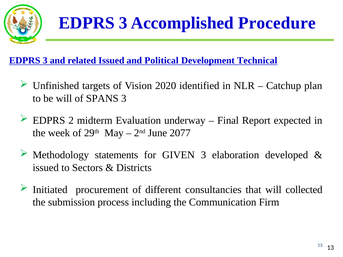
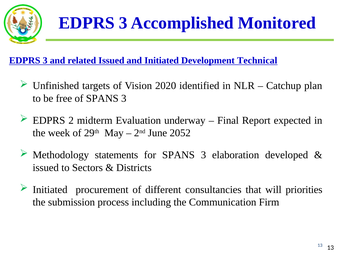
Procedure: Procedure -> Monitored (277, 23)
and Political: Political -> Initiated (162, 61)
be will: will -> free (64, 98)
2077: 2077 -> 2052 (180, 133)
for GIVEN: GIVEN -> SPANS (178, 155)
collected: collected -> priorities (304, 190)
